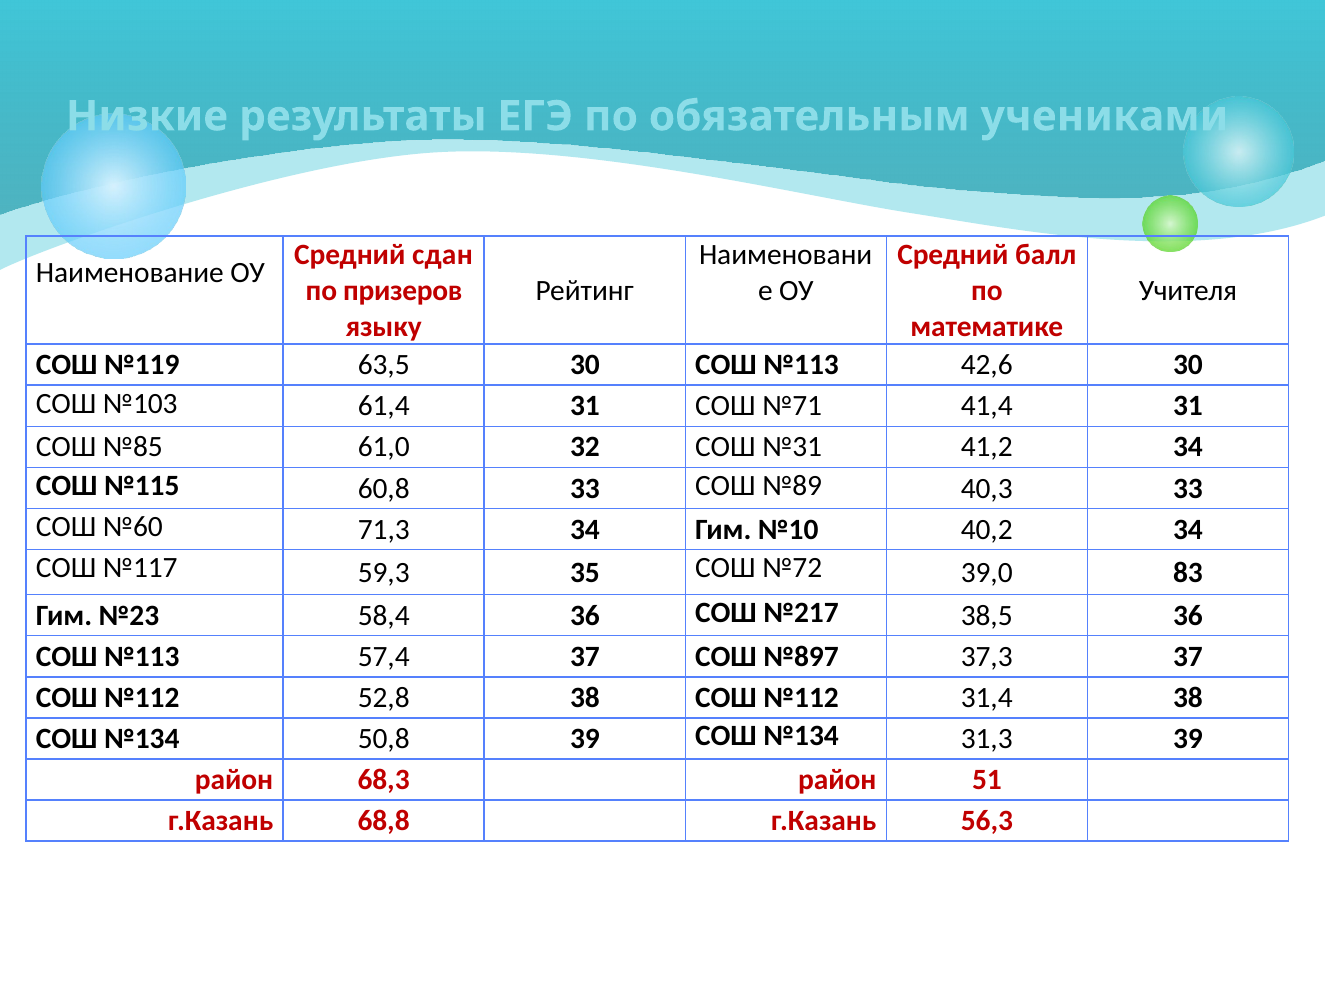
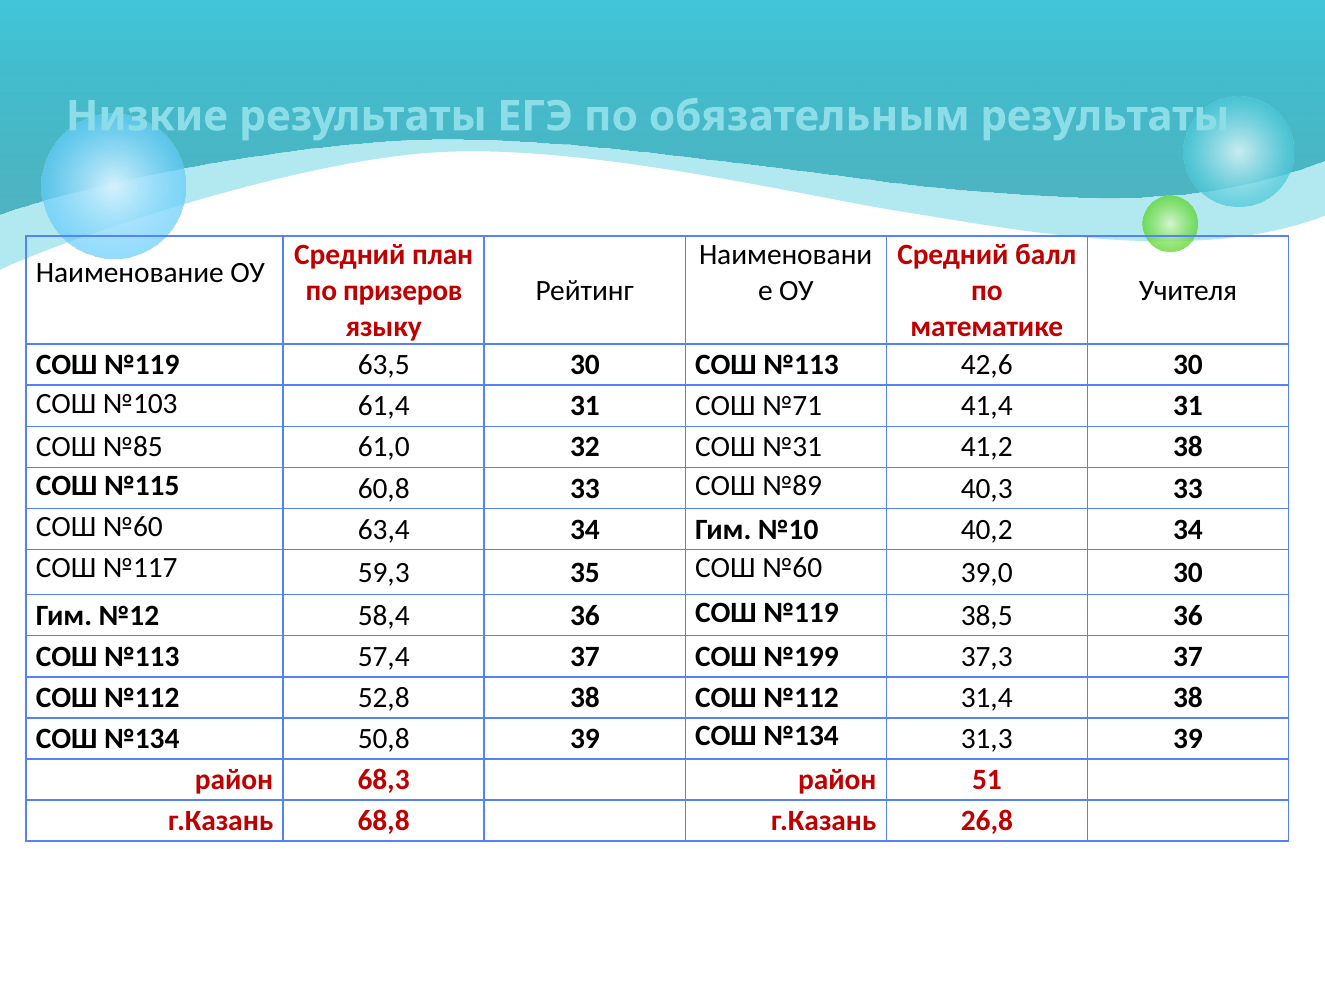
обязательным учениками: учениками -> результаты (1105, 116)
сдан: сдан -> план (443, 254)
41,2 34: 34 -> 38 (1188, 447)
71,3: 71,3 -> 63,4 (384, 529)
35 СОШ №72: №72 -> №60 (792, 568)
39,0 83: 83 -> 30 (1188, 572)
№23: №23 -> №12 (129, 615)
36 СОШ №217: №217 -> №119 (801, 613)
№897: №897 -> №199 (801, 656)
56,3: 56,3 -> 26,8 (987, 821)
